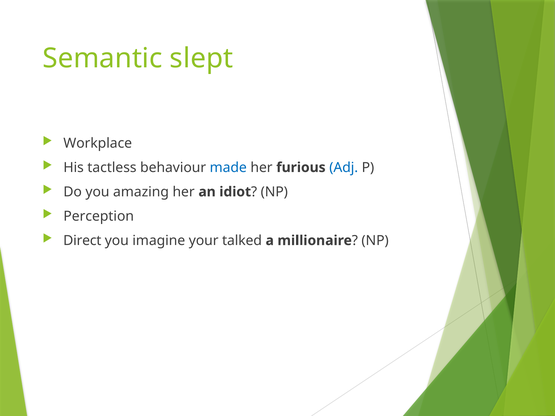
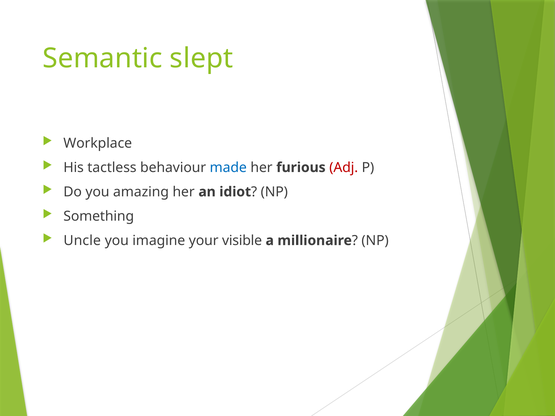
Adj colour: blue -> red (344, 168)
Perception: Perception -> Something (99, 216)
Direct: Direct -> Uncle (82, 241)
talked: talked -> visible (242, 241)
